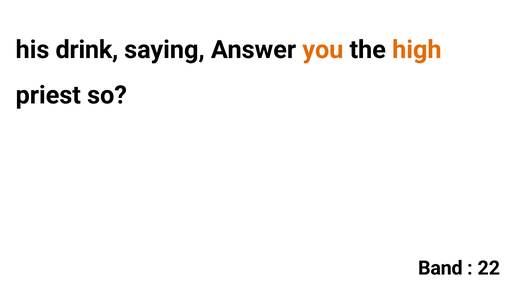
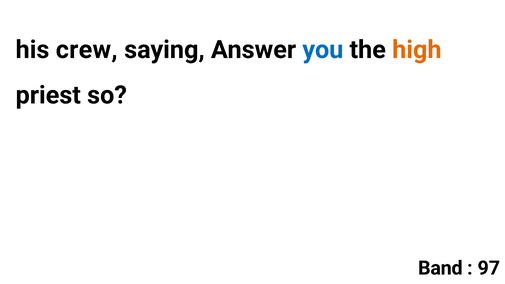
drink: drink -> crew (87, 50)
you colour: orange -> blue (323, 50)
22: 22 -> 97 (489, 268)
